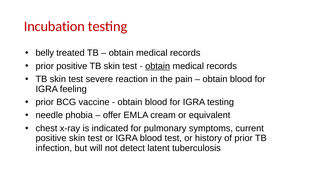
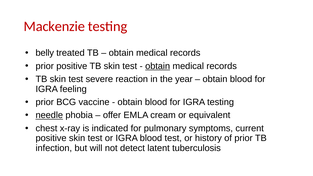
Incubation: Incubation -> Mackenzie (54, 26)
pain: pain -> year (184, 79)
needle underline: none -> present (49, 115)
